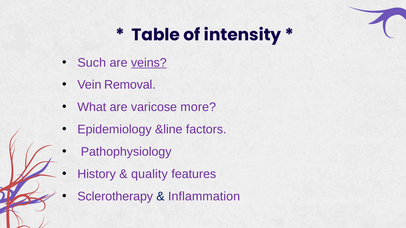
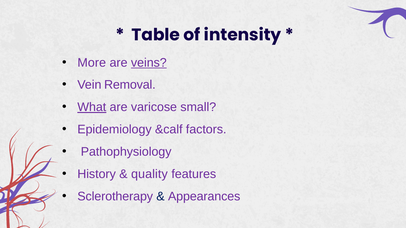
Such: Such -> More (92, 63)
What underline: none -> present (92, 107)
more: more -> small (198, 107)
&line: &line -> &calf (169, 130)
Inflammation: Inflammation -> Appearances (204, 197)
